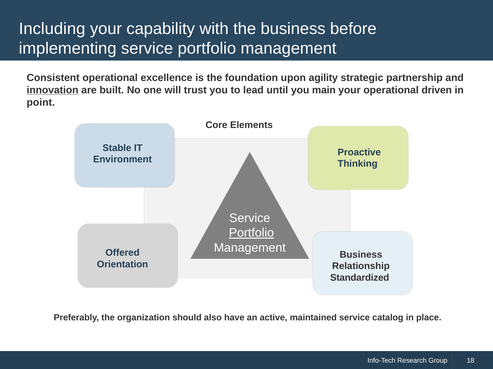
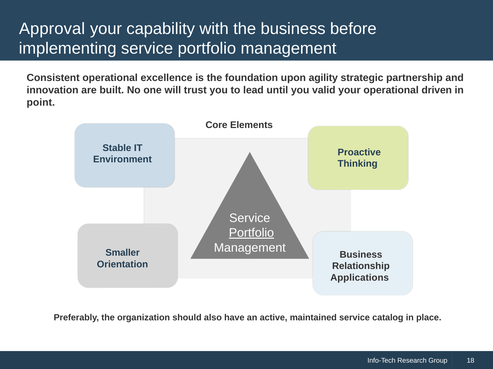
Including: Including -> Approval (52, 29)
innovation underline: present -> none (53, 90)
main: main -> valid (324, 90)
Offered: Offered -> Smaller (123, 253)
Standardized: Standardized -> Applications (360, 278)
